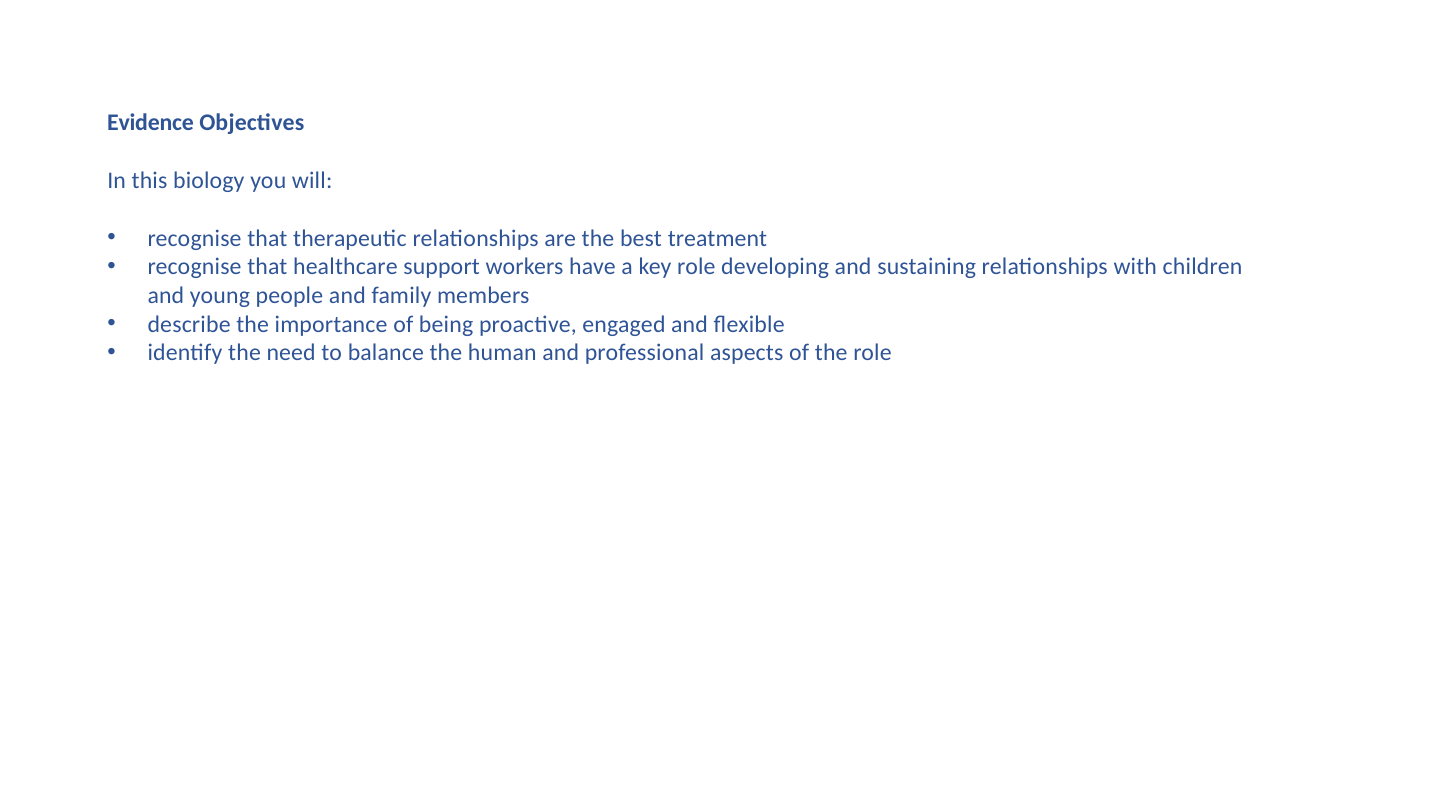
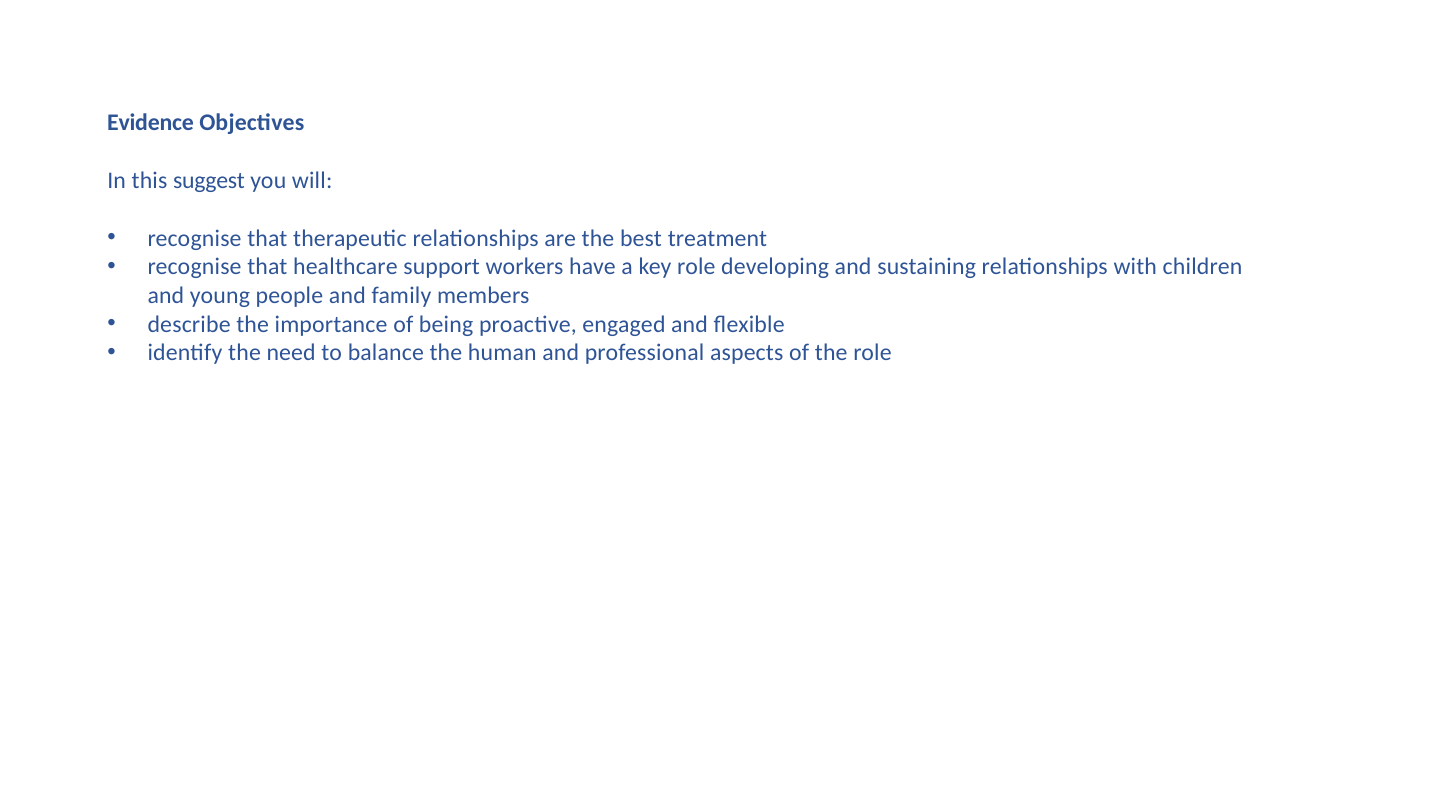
biology: biology -> suggest (209, 181)
